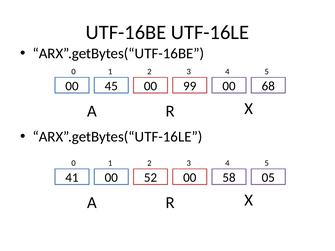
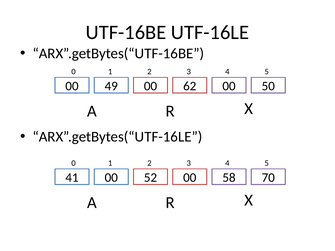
45: 45 -> 49 (111, 86)
99: 99 -> 62 (190, 86)
68: 68 -> 50 (268, 86)
05: 05 -> 70 (268, 178)
